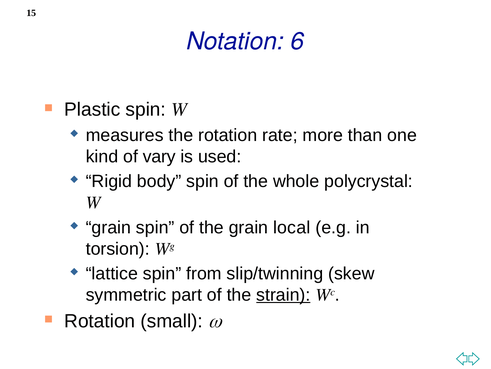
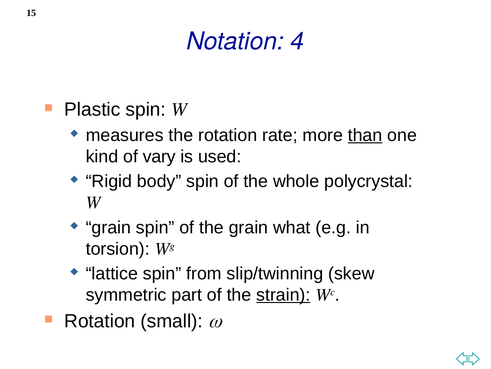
6: 6 -> 4 (297, 41)
than underline: none -> present (365, 135)
local: local -> what (292, 227)
